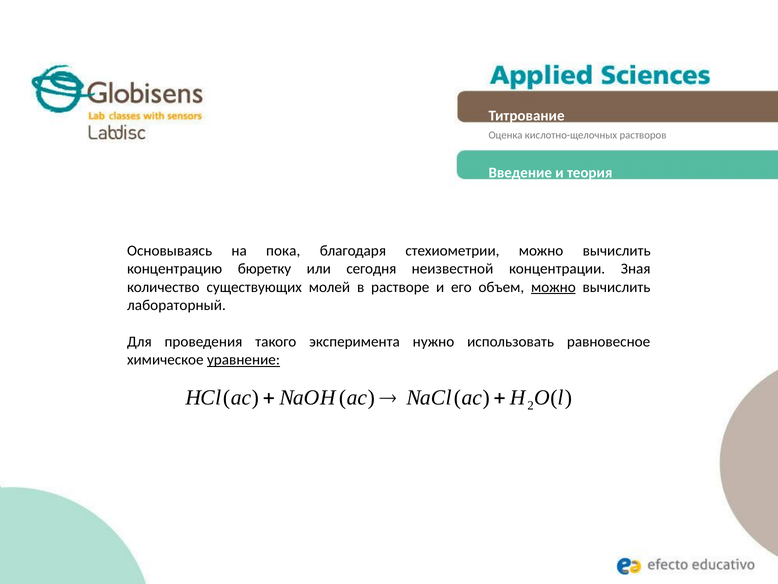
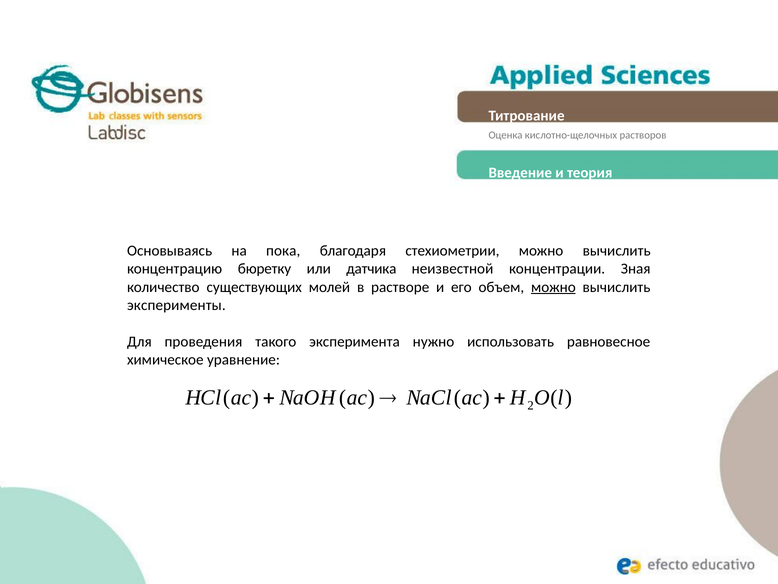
сегодня: сегодня -> датчика (371, 269)
лабораторный: лабораторный -> эксперименты (176, 305)
уравнение underline: present -> none (243, 360)
